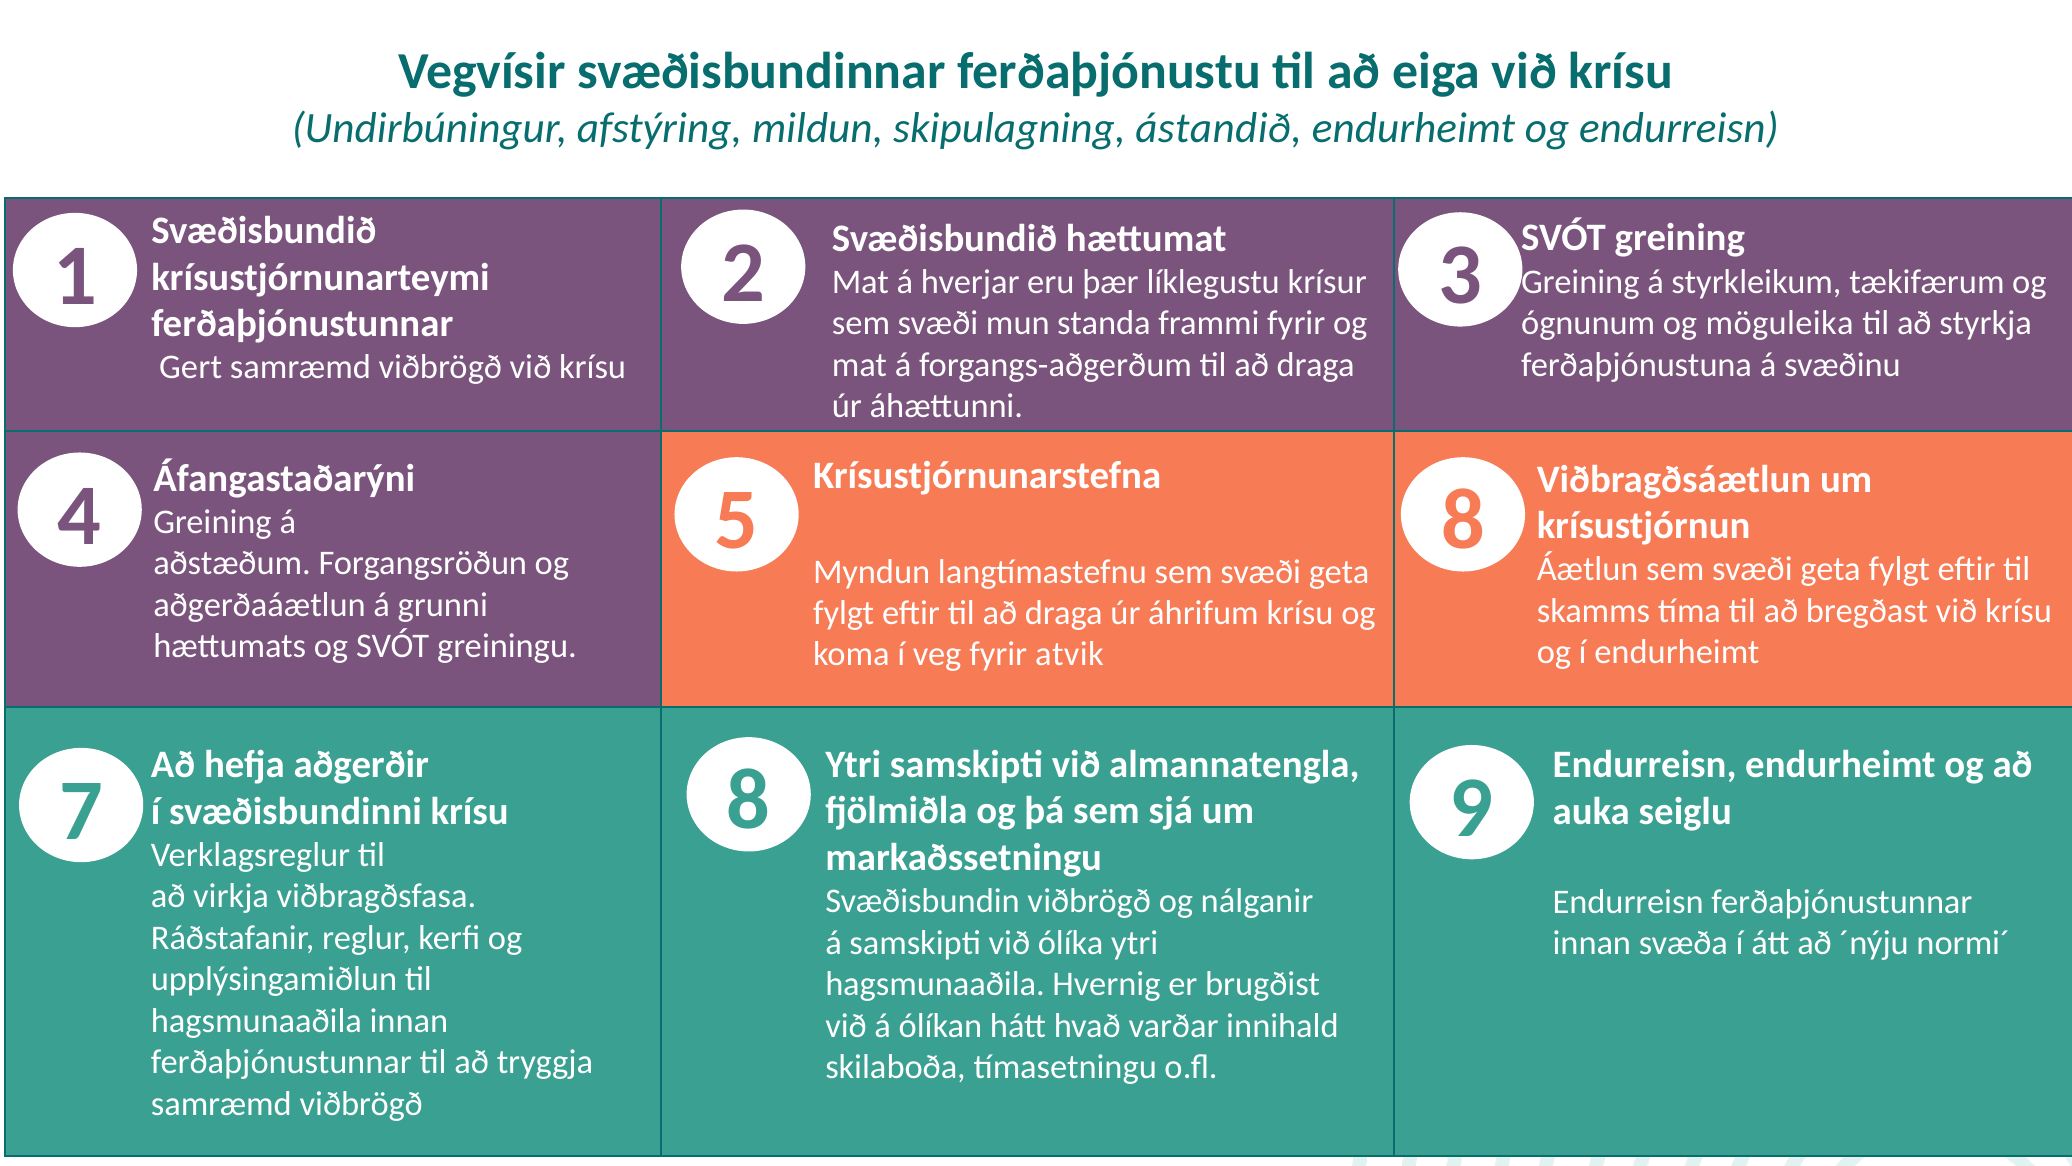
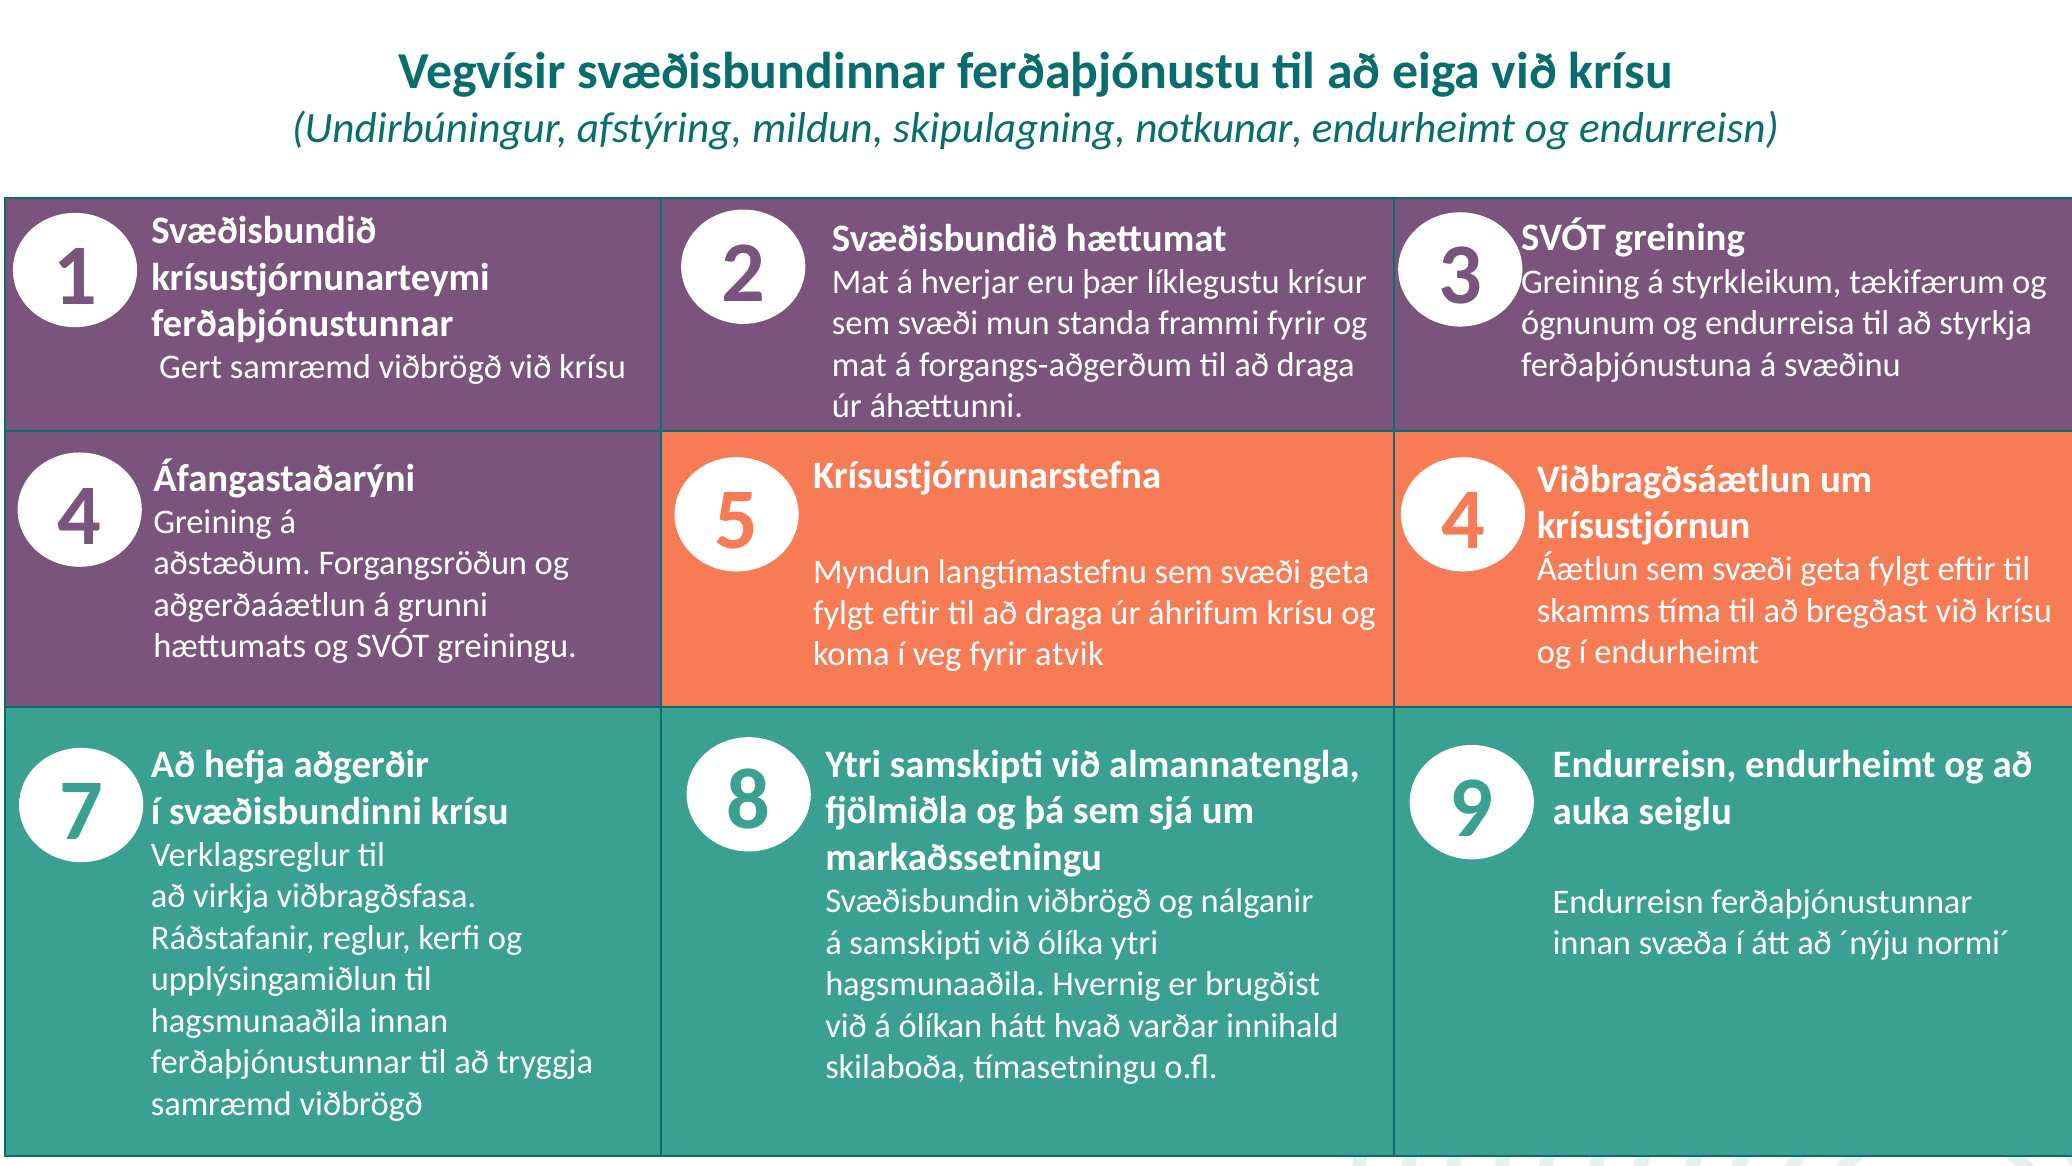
ástandið: ástandið -> notkunar (1219, 128)
möguleika: möguleika -> endurreisa (1780, 323)
5 8: 8 -> 4 (1463, 520)
